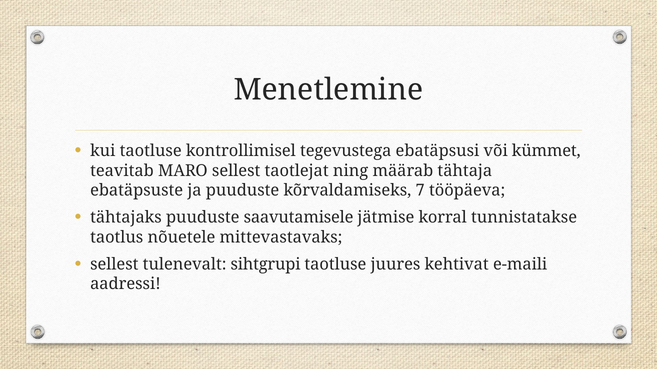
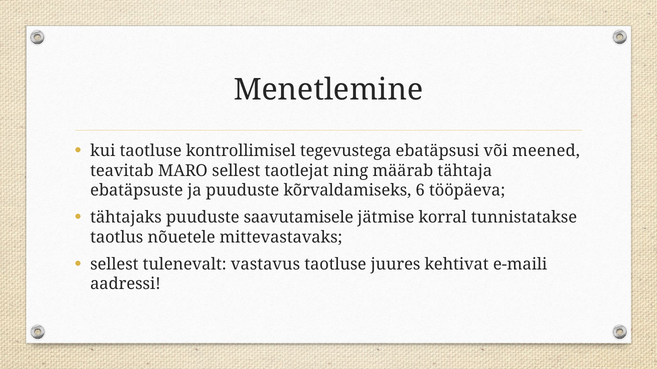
kümmet: kümmet -> meened (546, 151)
7: 7 -> 6 (420, 191)
sihtgrupi: sihtgrupi -> vastavus (265, 265)
